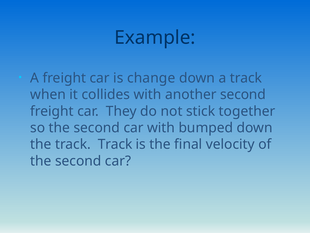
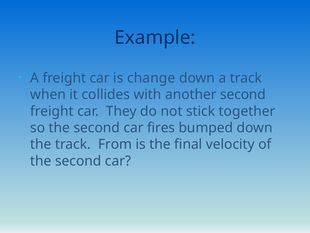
car with: with -> fires (161, 128)
track Track: Track -> From (115, 144)
